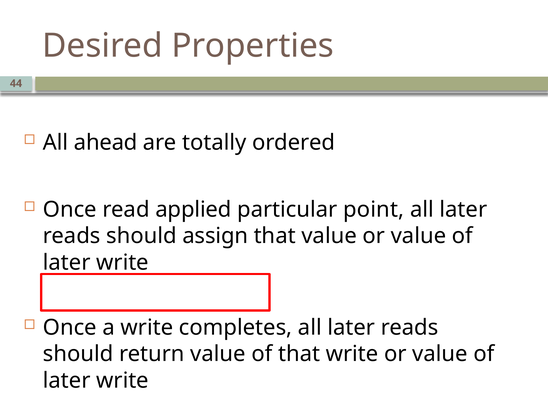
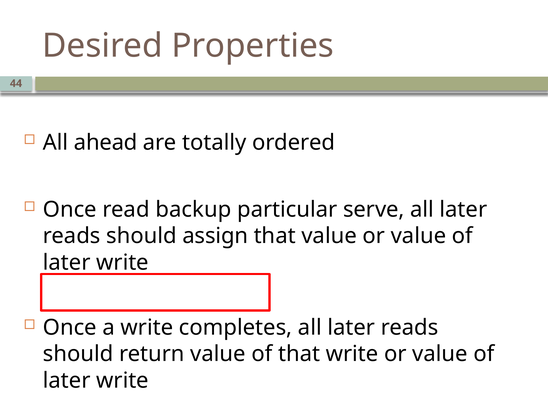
applied: applied -> backup (193, 209)
point: point -> serve (374, 209)
